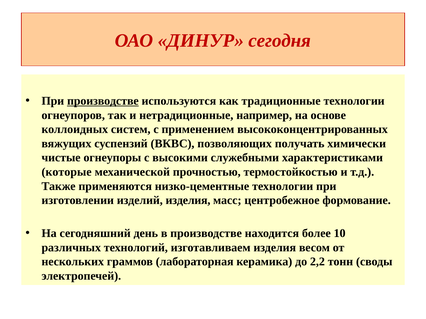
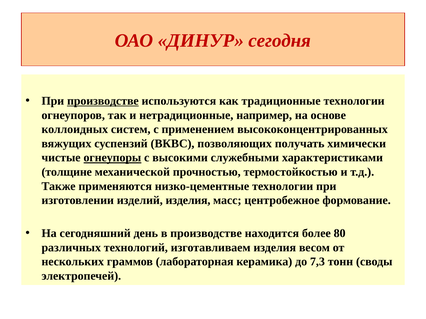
огнеупоры underline: none -> present (112, 158)
которые: которые -> толщине (67, 172)
10: 10 -> 80 (340, 234)
2,2: 2,2 -> 7,3 (317, 262)
